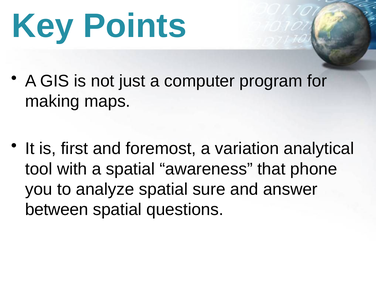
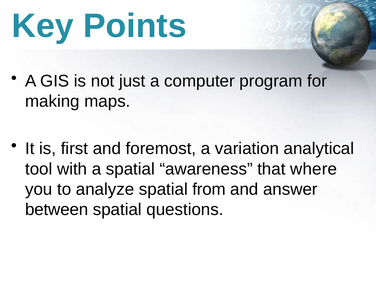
phone: phone -> where (314, 169)
sure: sure -> from (209, 189)
